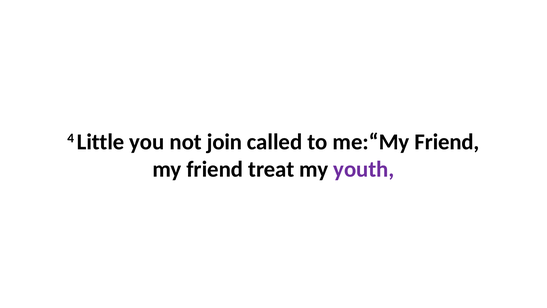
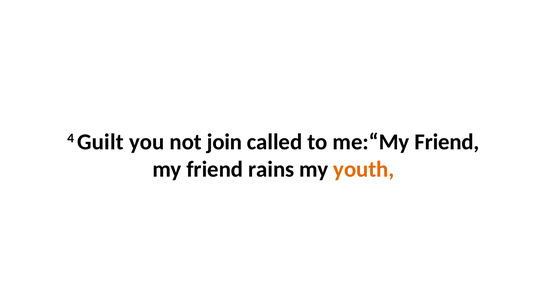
Little: Little -> Guilt (100, 142)
treat: treat -> rains (271, 169)
youth colour: purple -> orange (364, 169)
